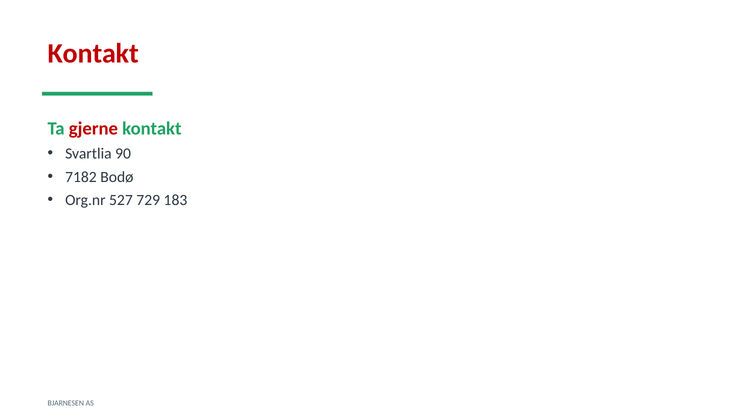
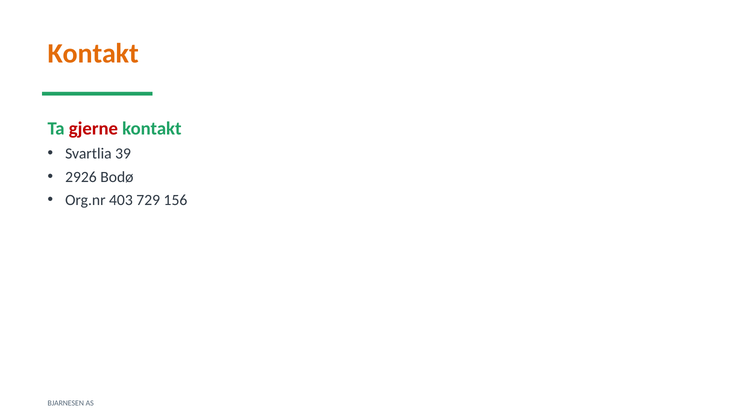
Kontakt colour: red -> orange (93, 53)
90: 90 -> 39 (123, 154)
7182: 7182 -> 2926 (81, 177)
527: 527 -> 403 (121, 201)
183: 183 -> 156 (175, 201)
